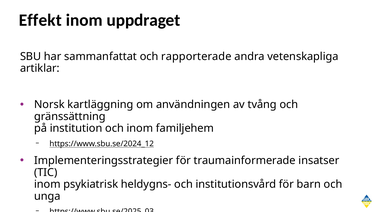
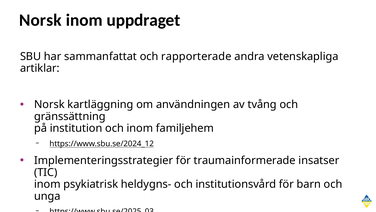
Effekt: Effekt -> Norsk (40, 20)
